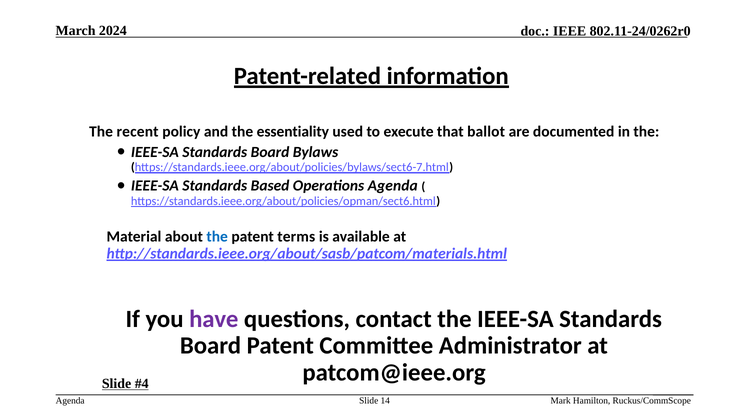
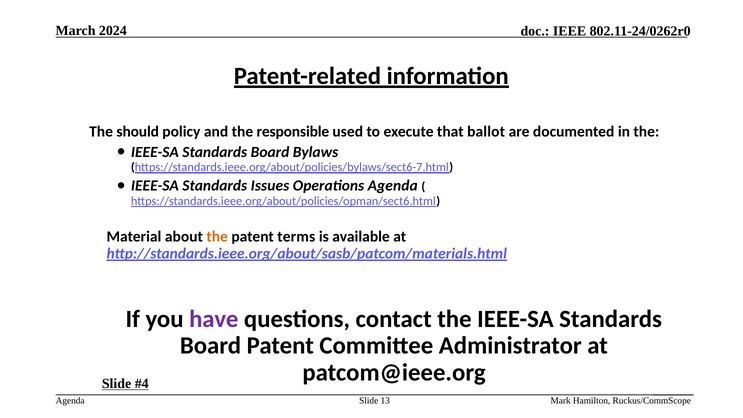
recent: recent -> should (138, 132)
essentiality: essentiality -> responsible (293, 132)
Based: Based -> Issues (270, 186)
the colour: blue -> orange (217, 237)
14: 14 -> 13 (385, 401)
